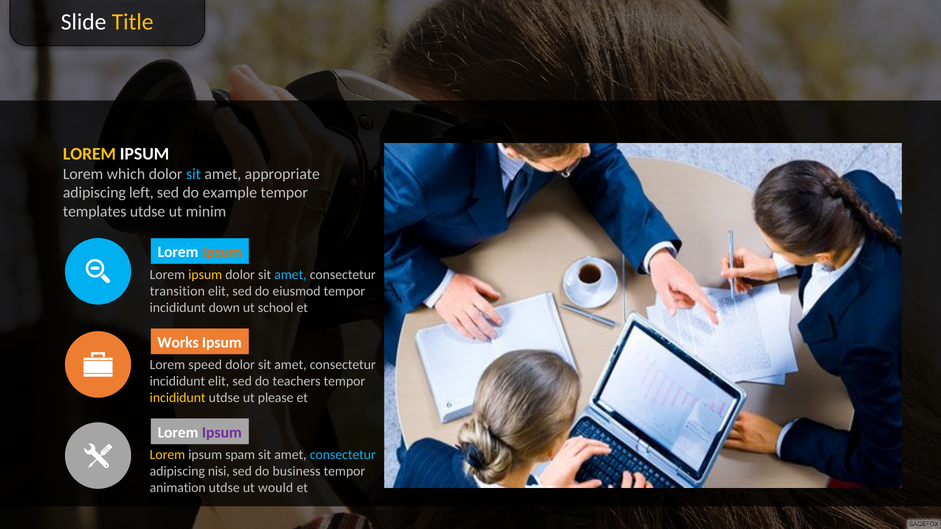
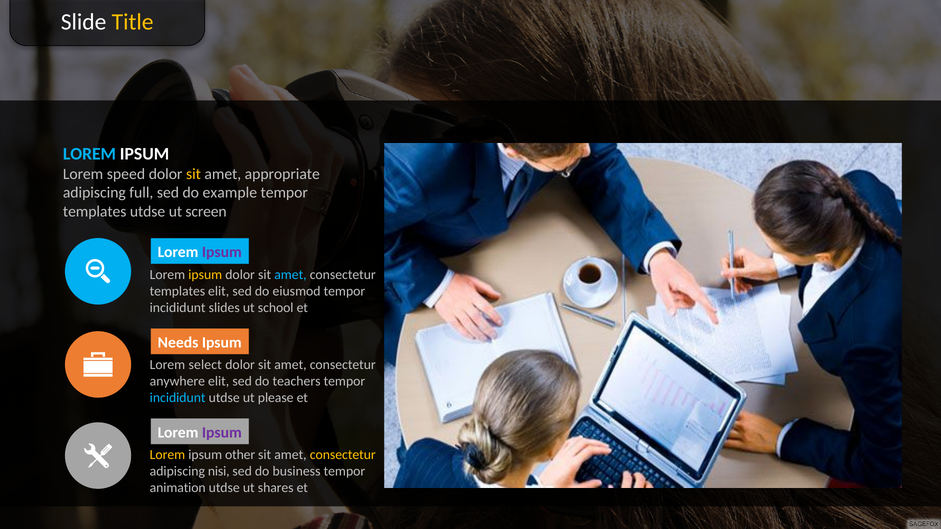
LOREM colour: yellow -> light blue (89, 154)
which: which -> speed (126, 174)
sit colour: light blue -> yellow (193, 174)
left: left -> full (141, 193)
minim: minim -> screen (206, 212)
Ipsum colour: orange -> purple (222, 252)
transition: transition -> templates (177, 291)
down: down -> slides (224, 308)
Works: Works -> Needs (178, 343)
speed: speed -> select (205, 365)
incididunt: incididunt -> anywhere (177, 382)
incididunt colour: yellow -> light blue (178, 398)
spam: spam -> other (240, 455)
consectetur colour: light blue -> yellow (343, 455)
would: would -> shares (276, 488)
